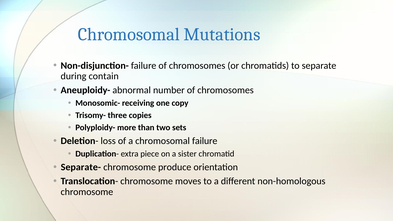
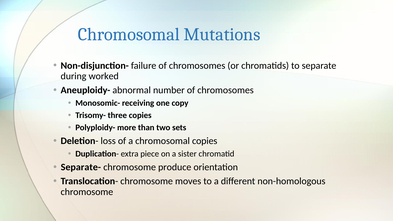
contain: contain -> worked (104, 76)
chromosomal failure: failure -> copies (205, 141)
